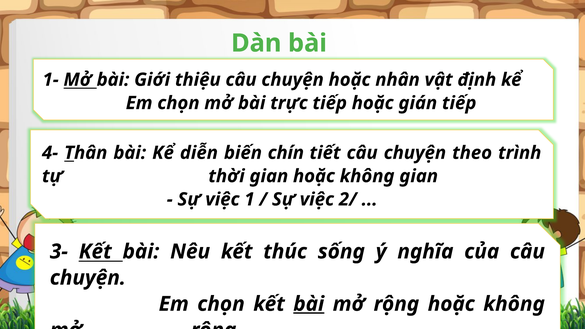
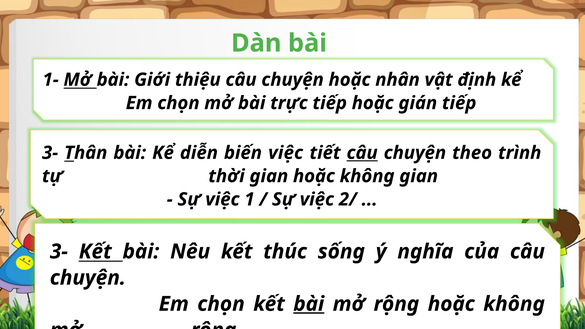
4-: 4- -> 3- (50, 153)
biến chín: chín -> việc (286, 153)
câu underline: none -> present (362, 153)
